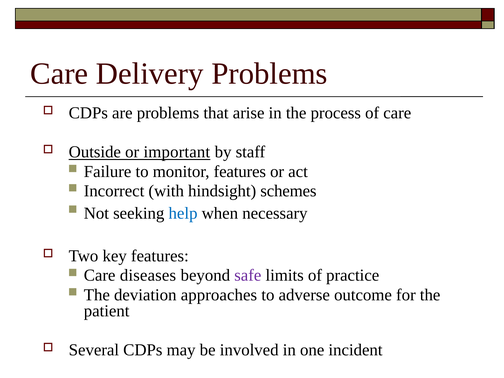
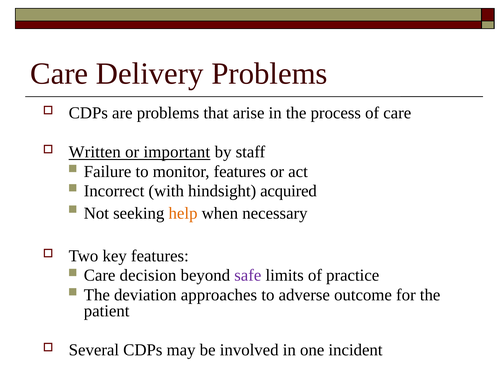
Outside: Outside -> Written (95, 152)
schemes: schemes -> acquired (288, 191)
help colour: blue -> orange (183, 213)
diseases: diseases -> decision (148, 275)
